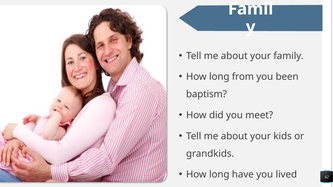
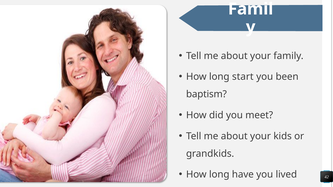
from: from -> start (243, 77)
